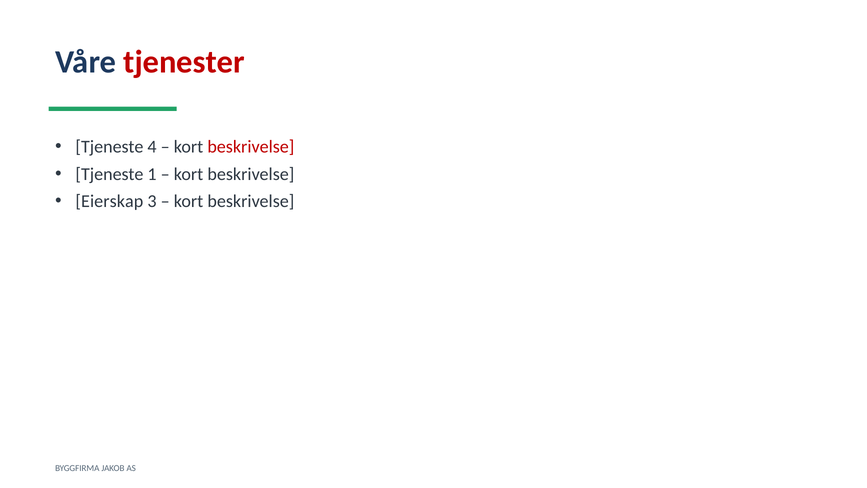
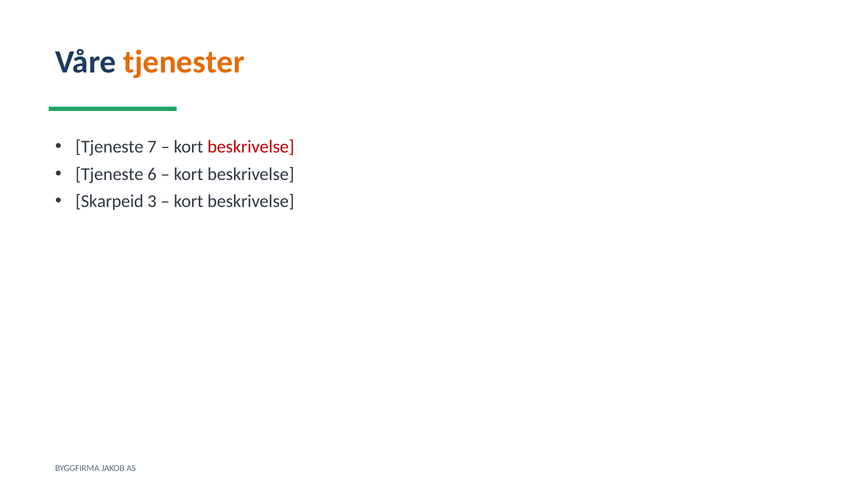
tjenester colour: red -> orange (184, 62)
4: 4 -> 7 (152, 147)
1: 1 -> 6 (152, 174)
Eierskap: Eierskap -> Skarpeid (110, 201)
